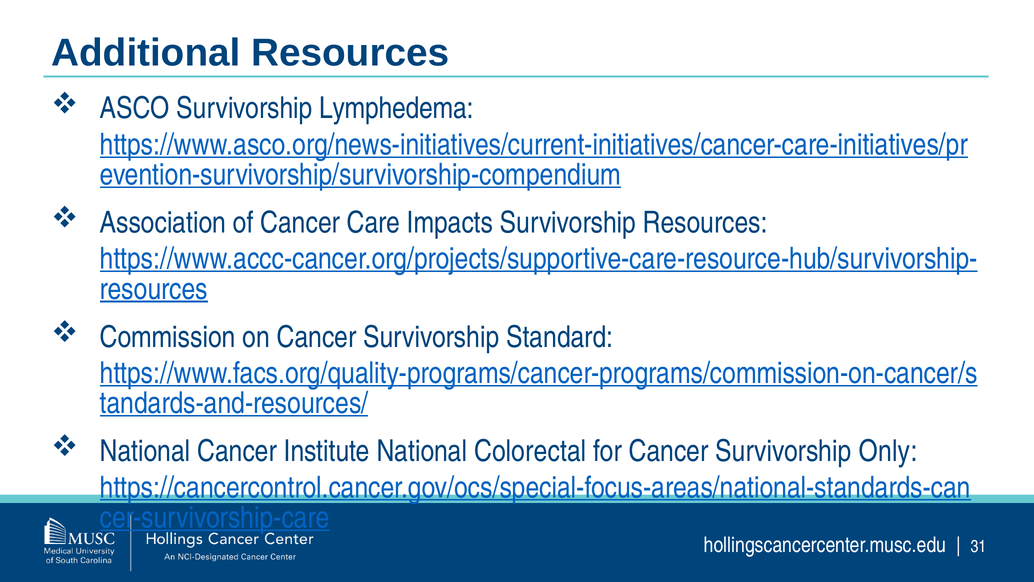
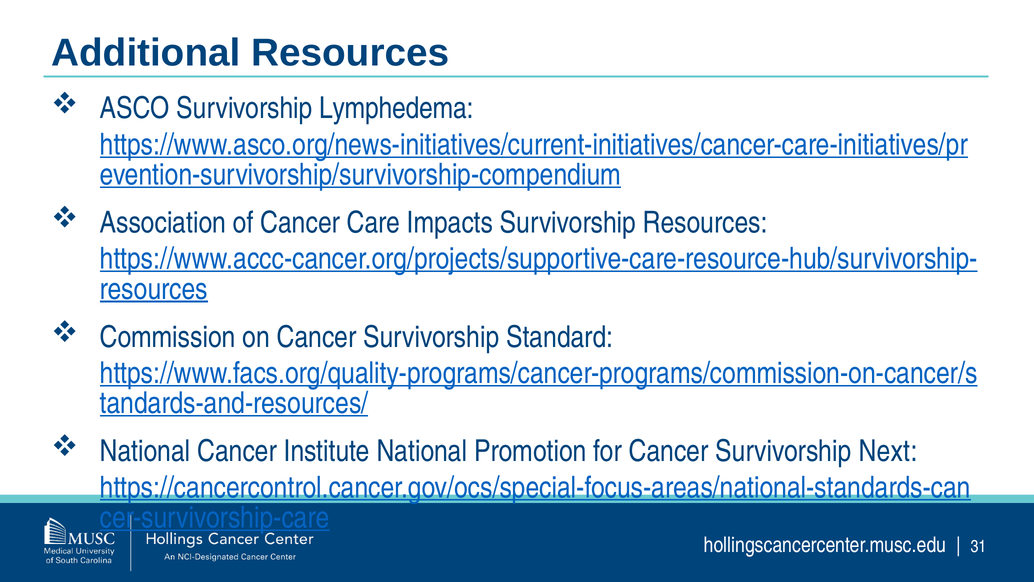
Colorectal: Colorectal -> Promotion (530, 451)
Only: Only -> Next (888, 451)
